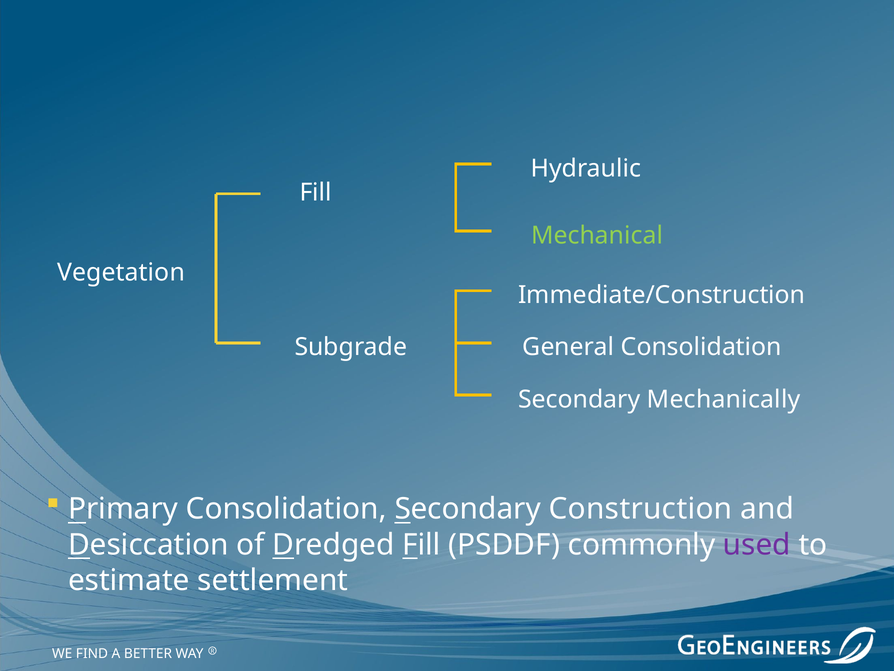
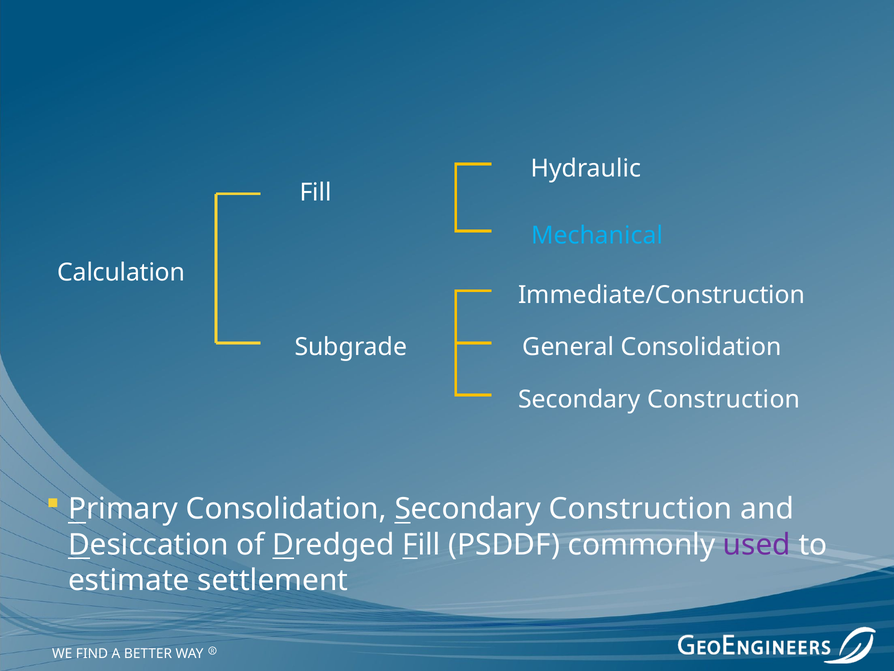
Mechanical colour: light green -> light blue (597, 235)
Vegetation: Vegetation -> Calculation (121, 272)
Mechanically: Mechanically -> Construction (724, 399)
